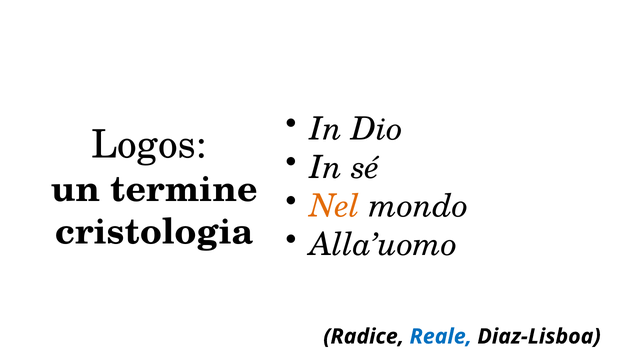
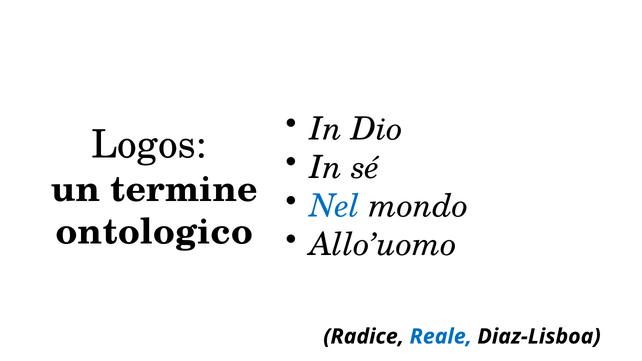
Nel colour: orange -> blue (335, 206)
cristologia: cristologia -> ontologico (154, 232)
Alla’uomo: Alla’uomo -> Allo’uomo (383, 245)
